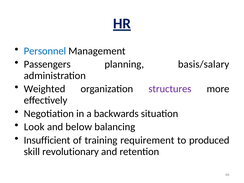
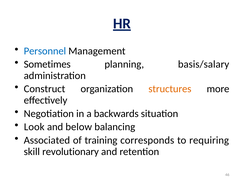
Passengers: Passengers -> Sometimes (47, 64)
Weighted: Weighted -> Construct (45, 89)
structures colour: purple -> orange (170, 89)
Insufficient: Insufficient -> Associated (47, 140)
requirement: requirement -> corresponds (147, 140)
produced: produced -> requiring (209, 140)
